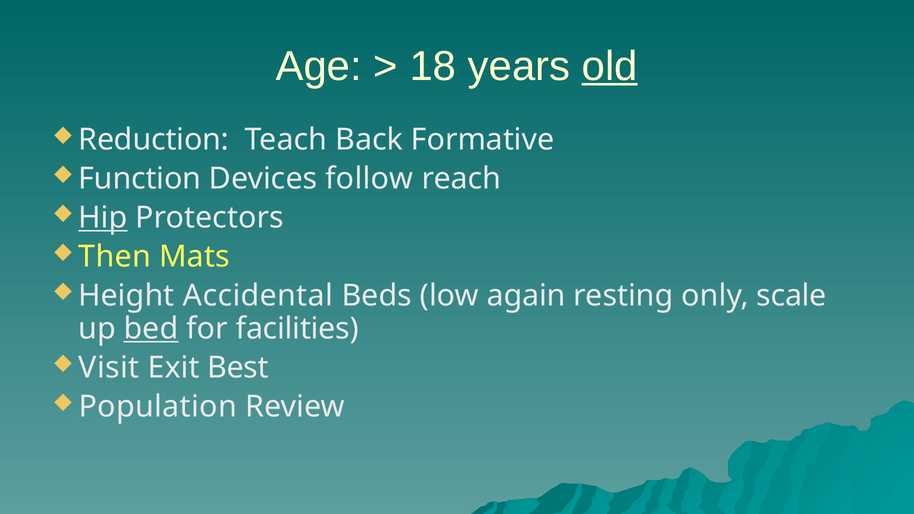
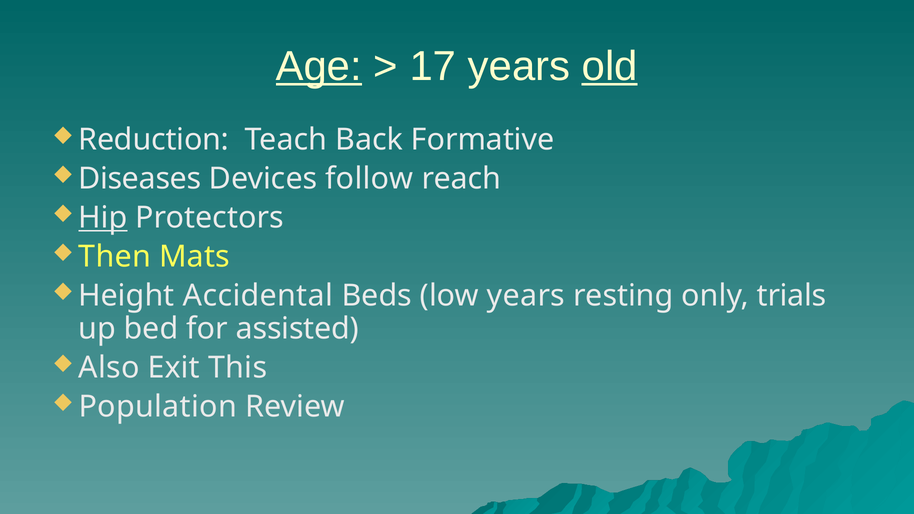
Age underline: none -> present (319, 66)
18: 18 -> 17 (433, 66)
Function: Function -> Diseases (140, 179)
low again: again -> years (526, 296)
scale: scale -> trials (792, 296)
bed underline: present -> none (151, 329)
facilities: facilities -> assisted (297, 329)
Visit: Visit -> Also (109, 368)
Best: Best -> This (238, 368)
